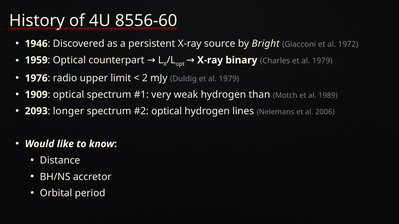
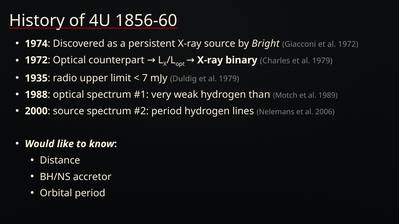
8556-60: 8556-60 -> 1856-60 (146, 21)
1946: 1946 -> 1974 (36, 44)
1959: 1959 -> 1972 (36, 60)
1976: 1976 -> 1935 (36, 78)
2: 2 -> 7 (145, 78)
1909: 1909 -> 1988 (36, 95)
2093: 2093 -> 2000 (36, 111)
longer: longer -> source (69, 111)
optical: optical -> period (167, 111)
